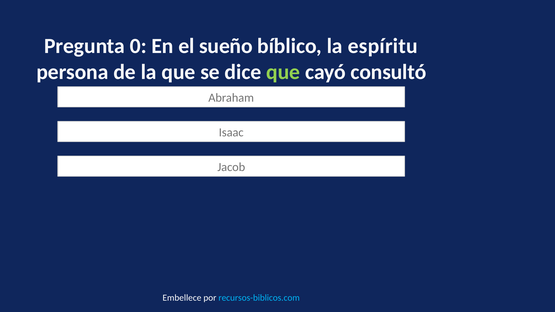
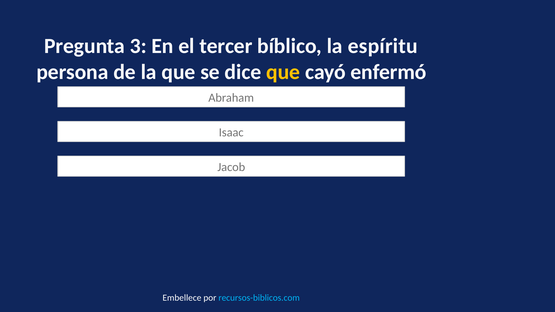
0: 0 -> 3 (138, 46)
sueño: sueño -> tercer (226, 46)
que colour: light green -> yellow (283, 72)
consultó: consultó -> enfermó (388, 72)
